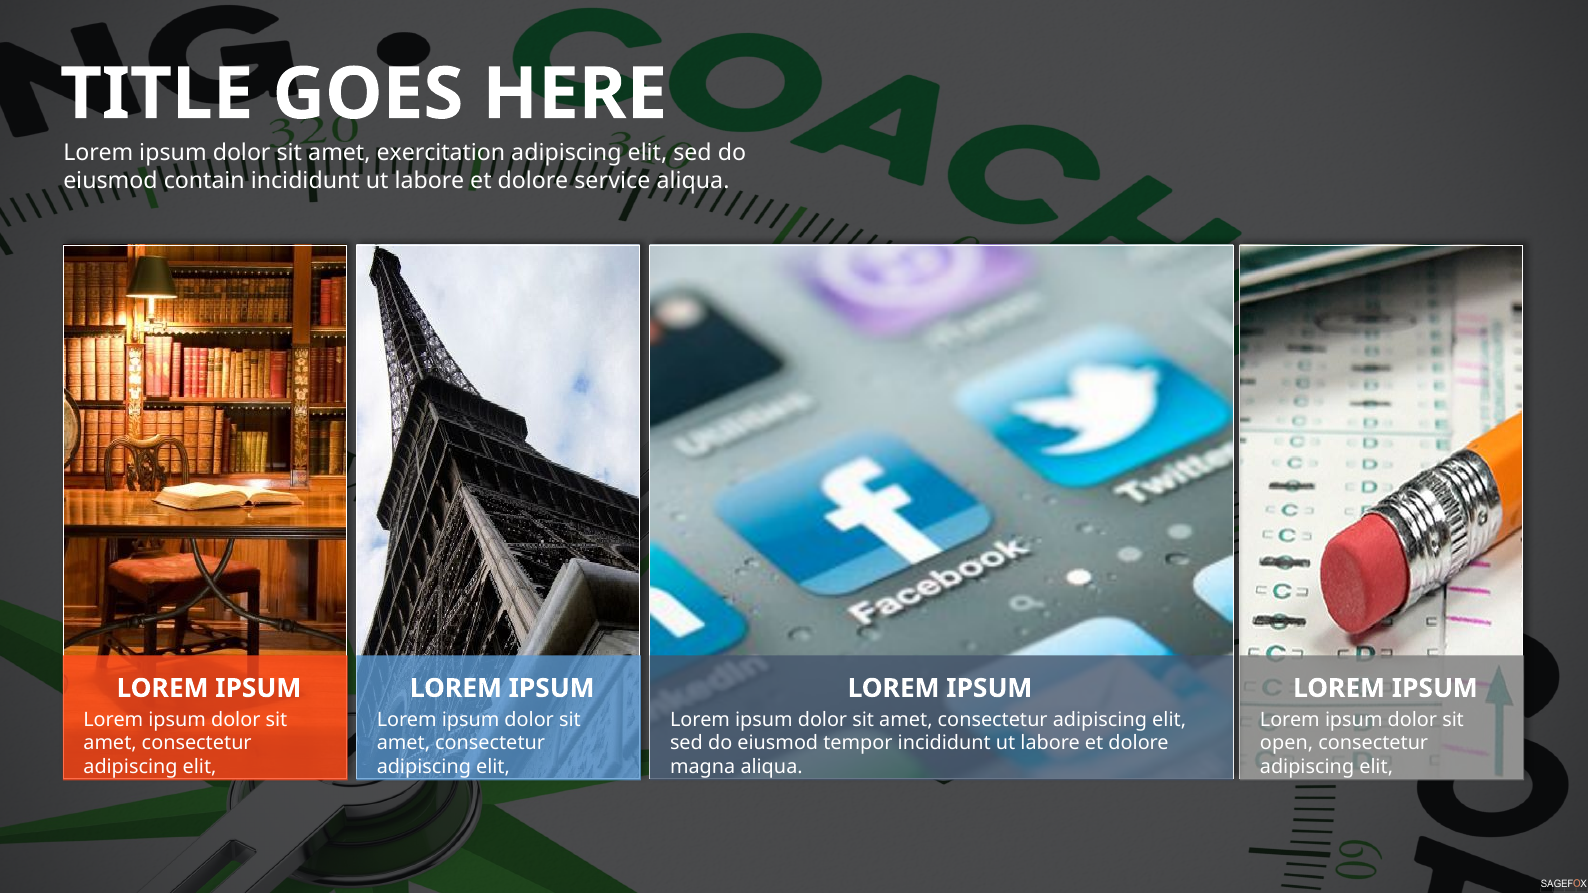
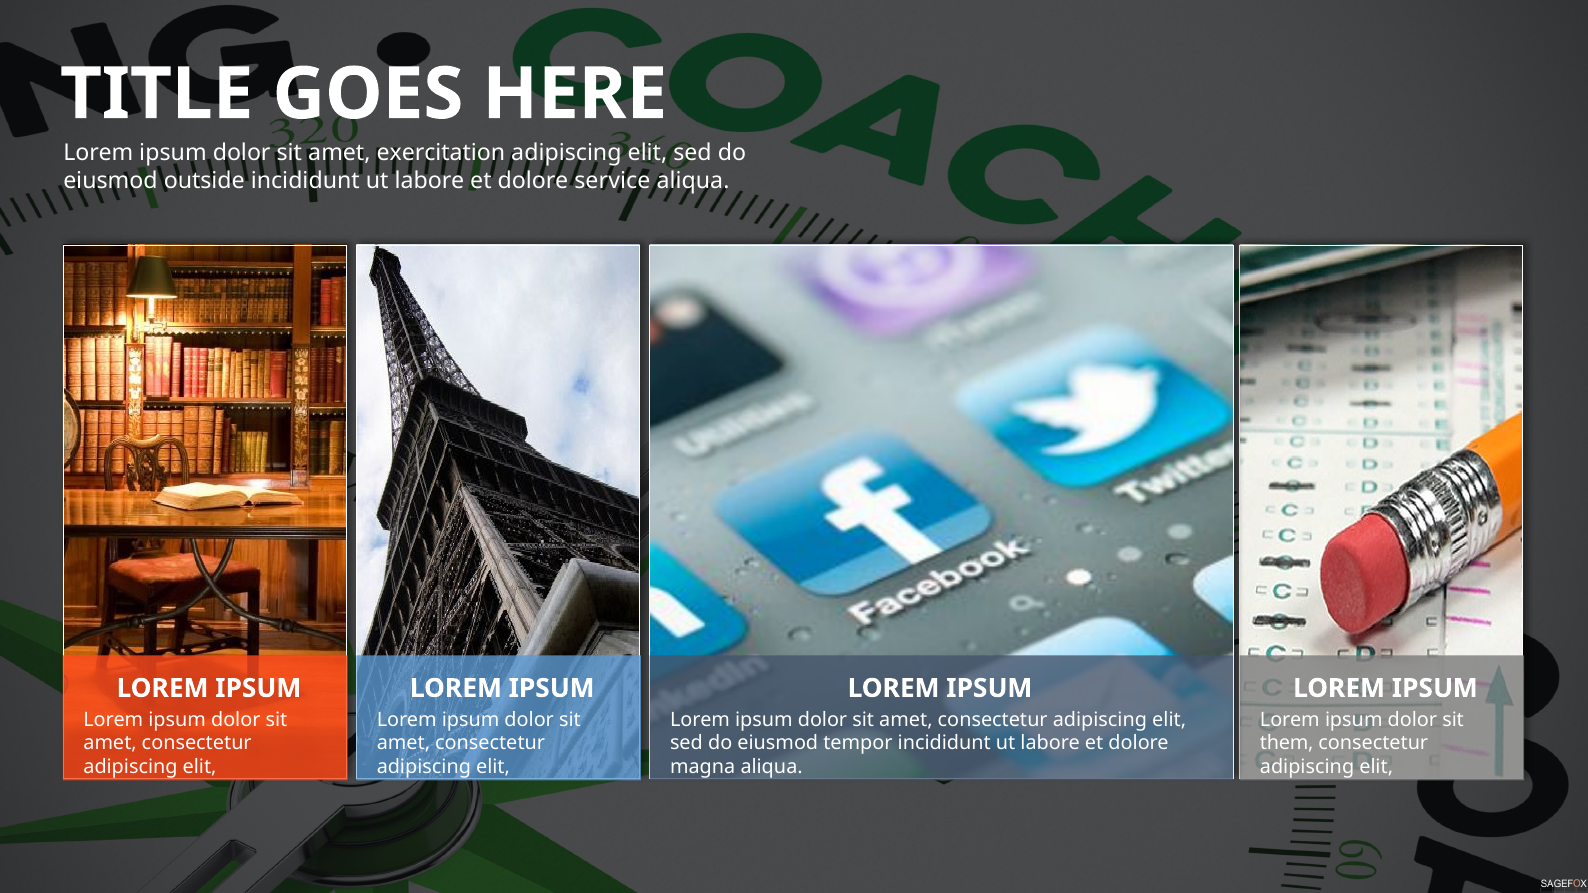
contain: contain -> outside (204, 181)
open: open -> them (1287, 744)
